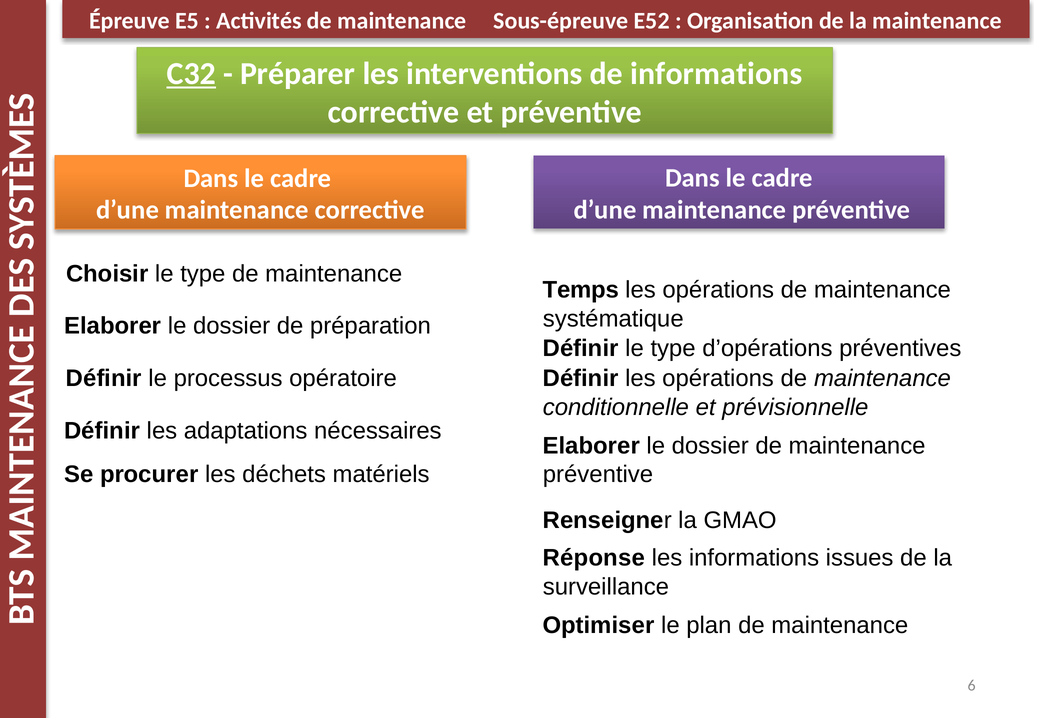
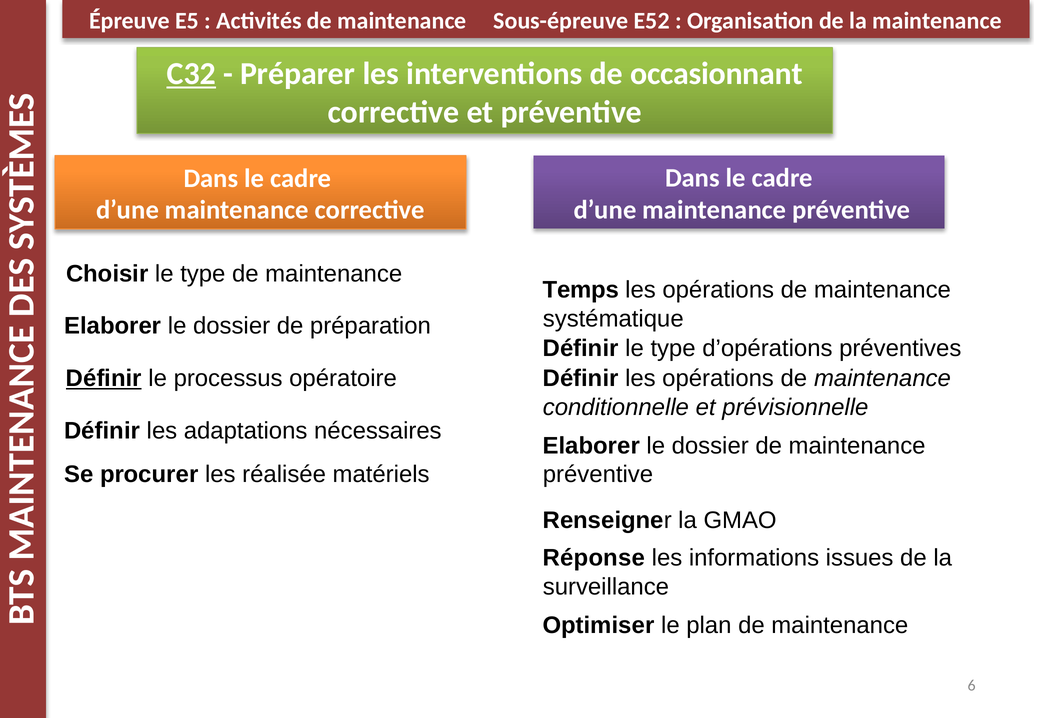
de informations: informations -> occasionnant (716, 74)
Définir underline: none -> present (104, 378)
déchets: déchets -> réalisée (284, 474)
